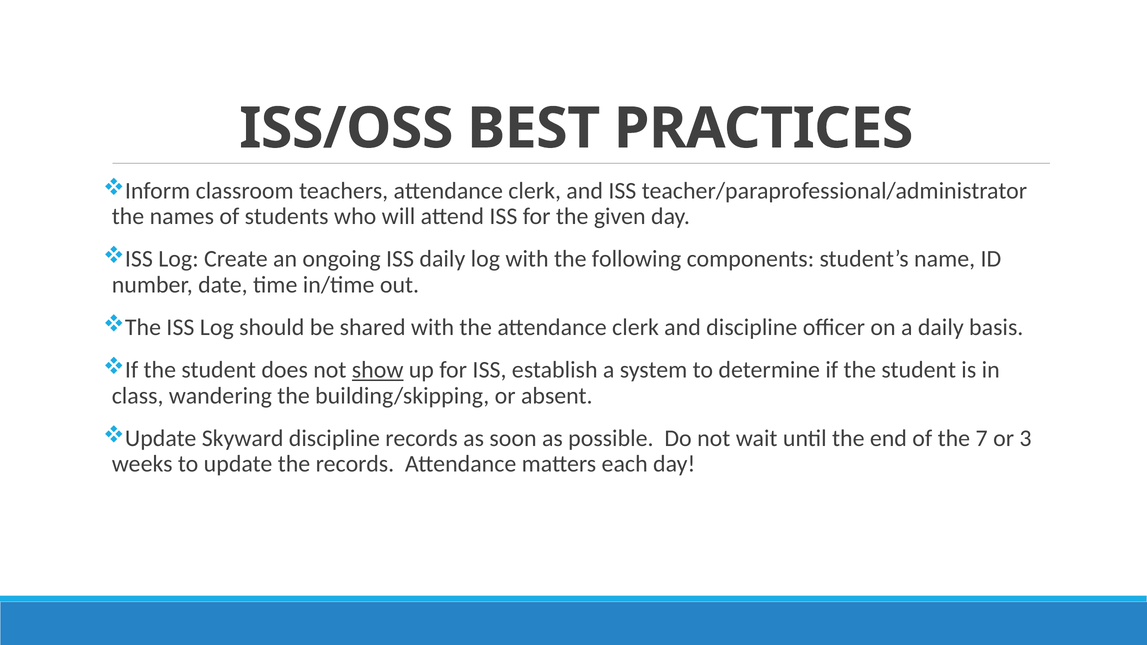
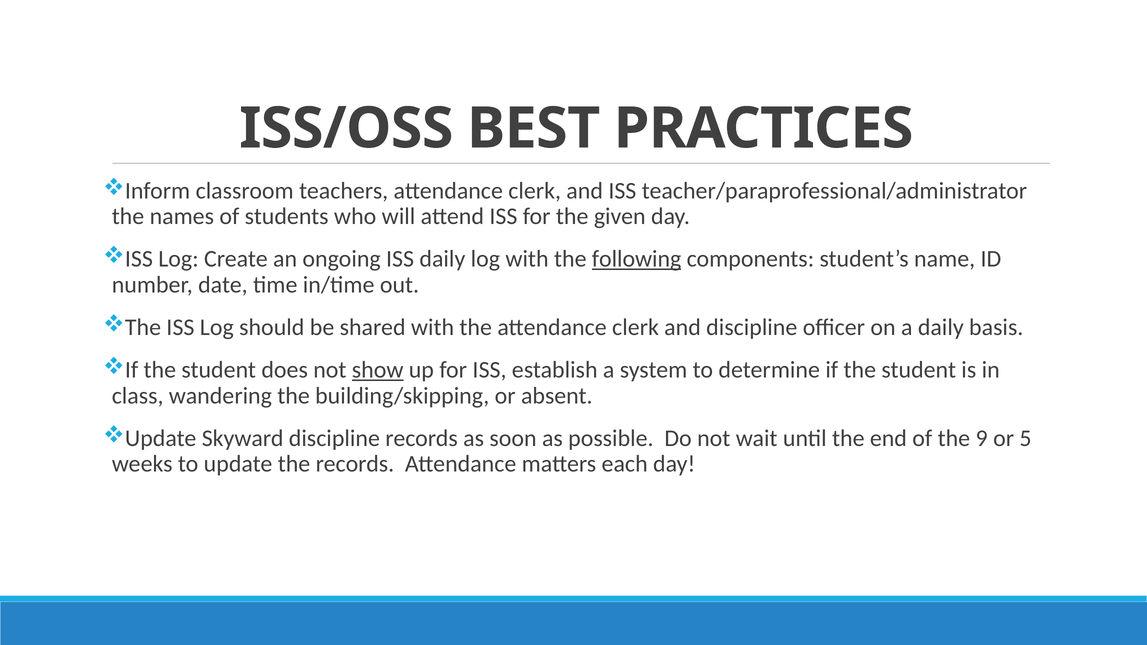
following underline: none -> present (637, 259)
7: 7 -> 9 (982, 438)
3: 3 -> 5 (1026, 438)
